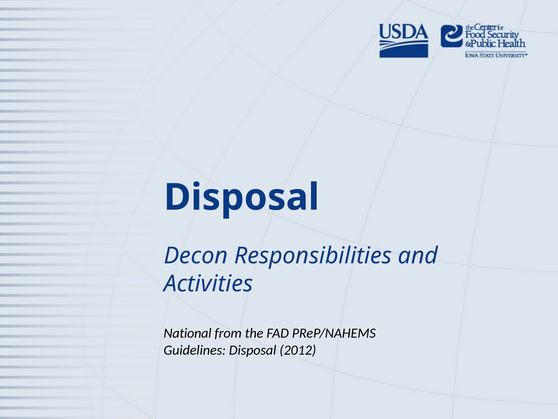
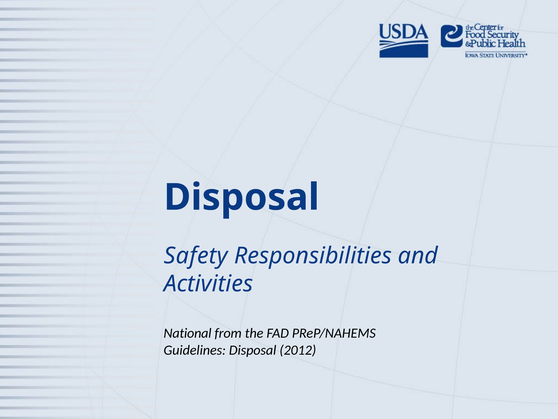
Decon: Decon -> Safety (196, 256)
